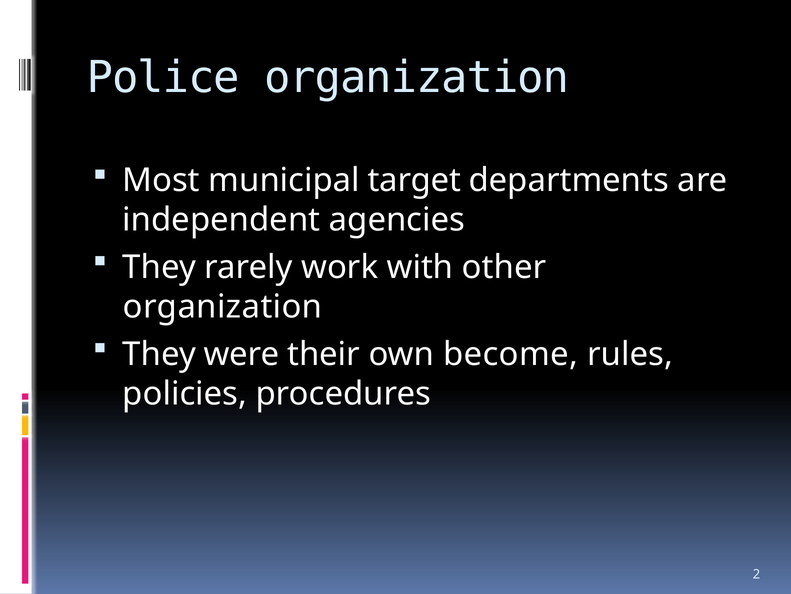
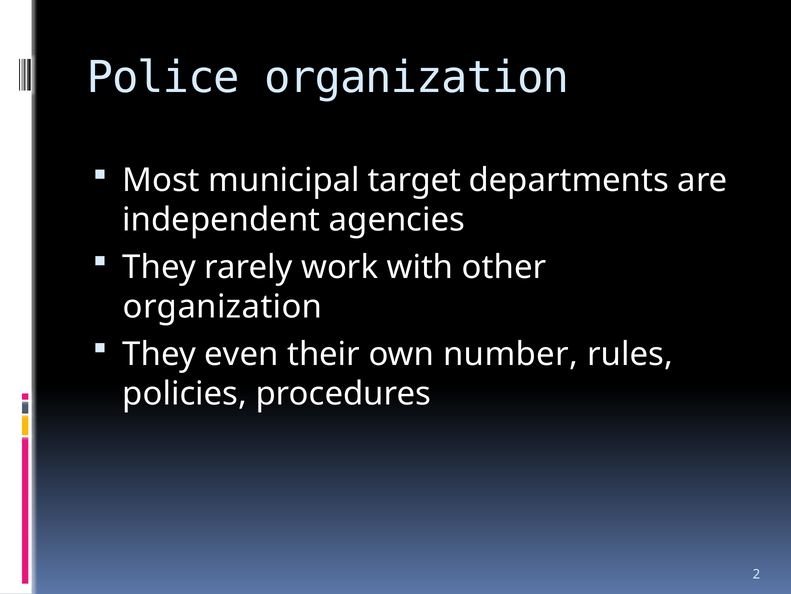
were: were -> even (241, 354)
become: become -> number (511, 354)
